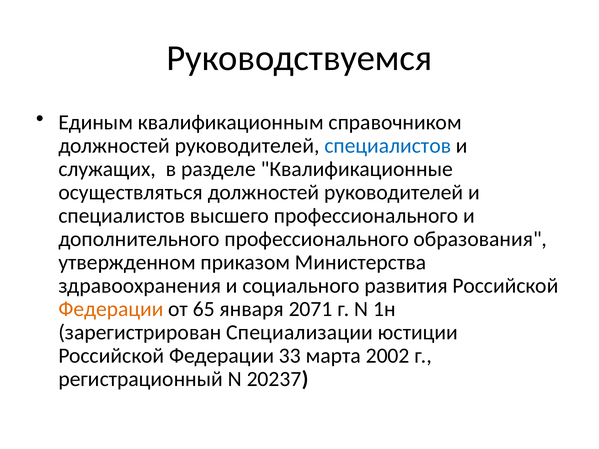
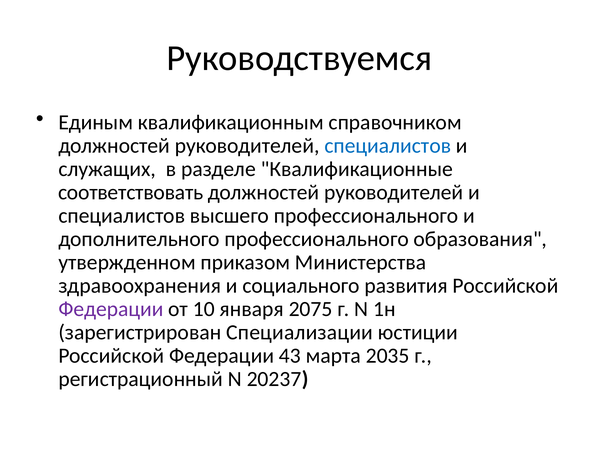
осуществляться: осуществляться -> соответствовать (131, 192)
Федерации colour: orange -> purple (111, 309)
65: 65 -> 10 (204, 309)
2071: 2071 -> 2075 (311, 309)
33: 33 -> 43 (290, 356)
2002: 2002 -> 2035 (388, 356)
